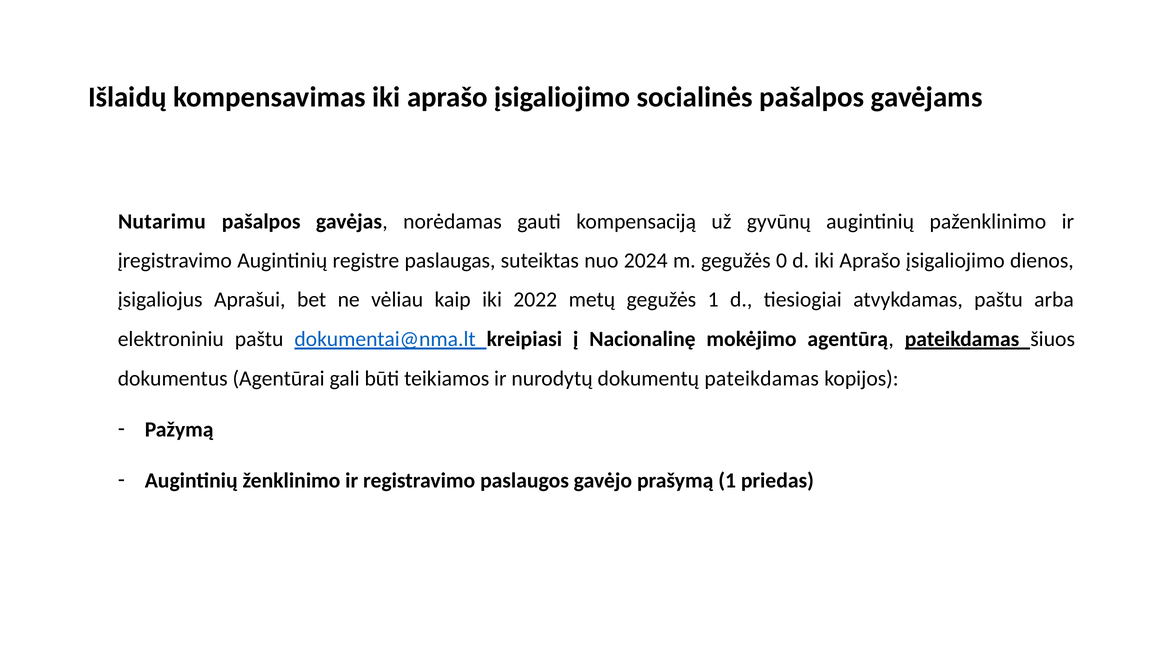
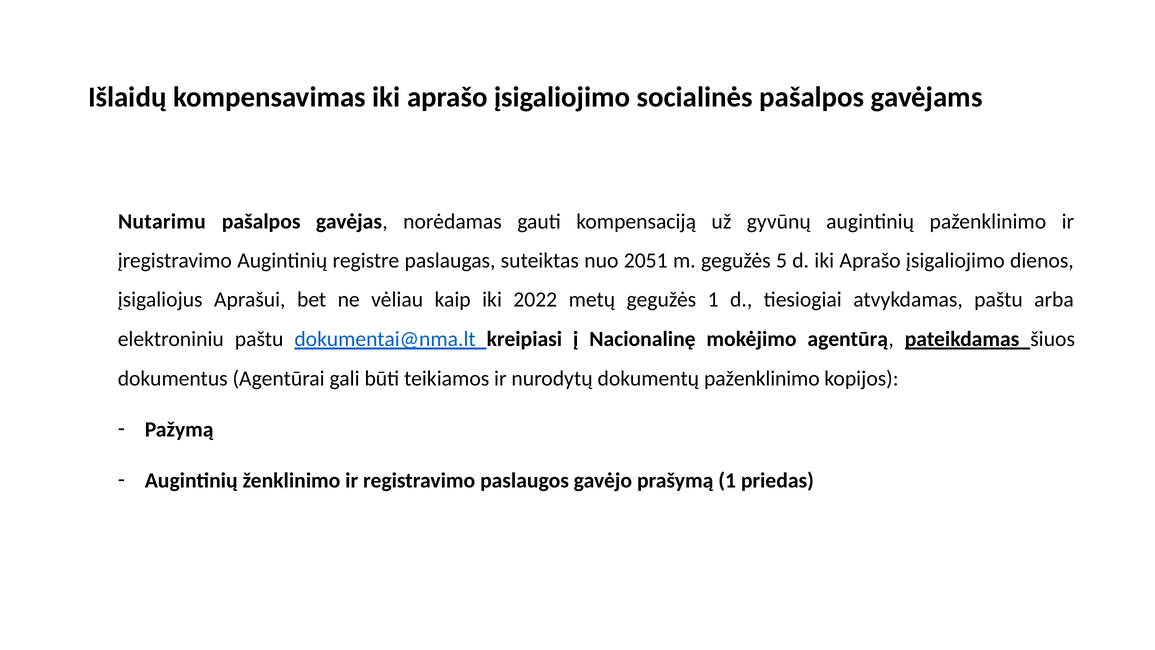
2024: 2024 -> 2051 (646, 261)
0: 0 -> 5 (781, 261)
dokumentų pateikdamas: pateikdamas -> paženklinimo (762, 378)
